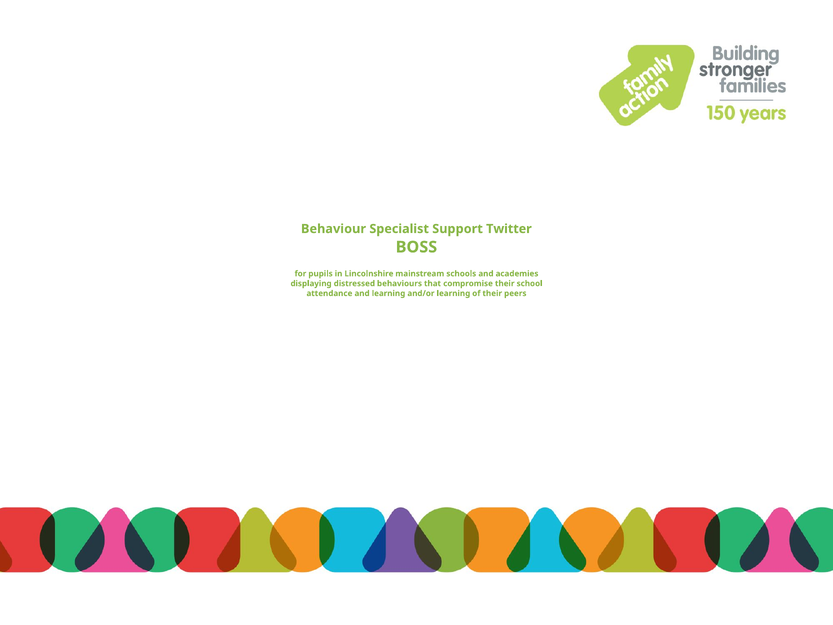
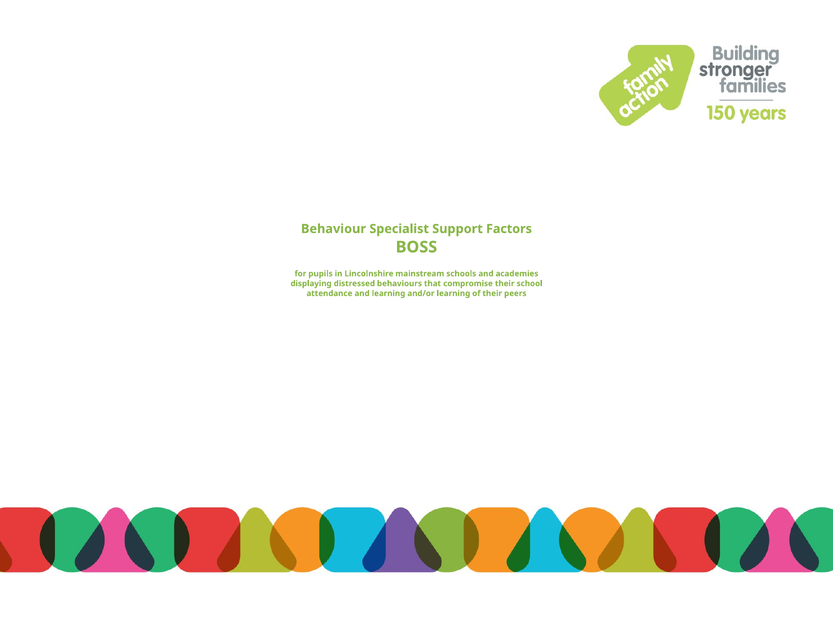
Twitter: Twitter -> Factors (509, 229)
